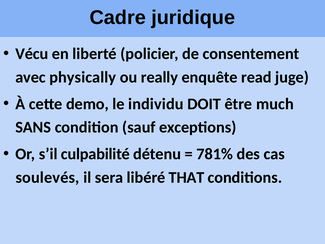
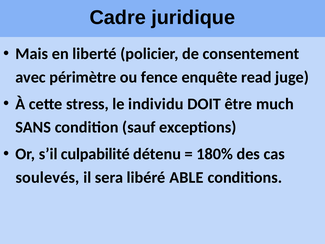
Vécu: Vécu -> Mais (32, 54)
physically: physically -> périmètre (83, 77)
really: really -> fence (159, 77)
demo: demo -> stress (87, 104)
781%: 781% -> 180% (215, 154)
THAT: THAT -> ABLE (186, 177)
